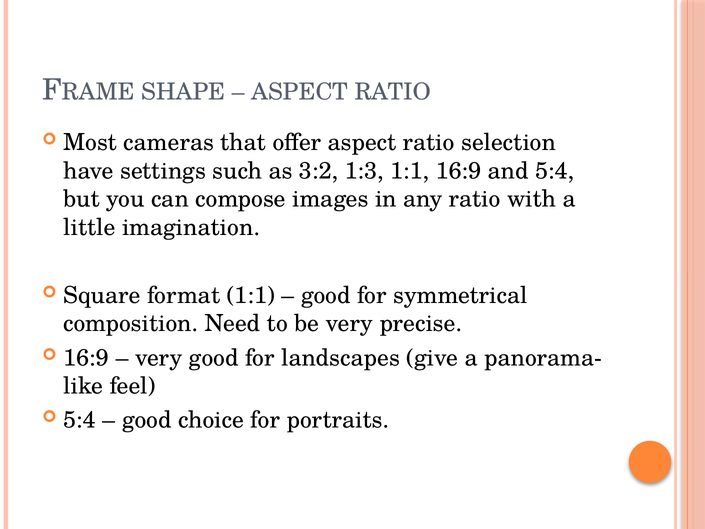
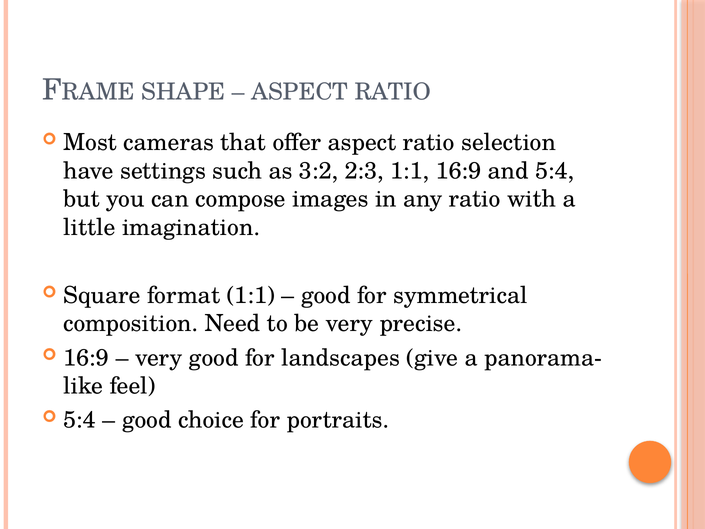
1:3: 1:3 -> 2:3 (364, 171)
